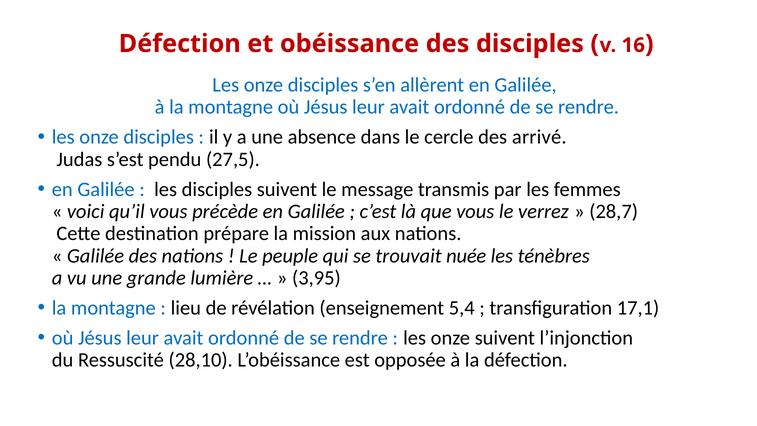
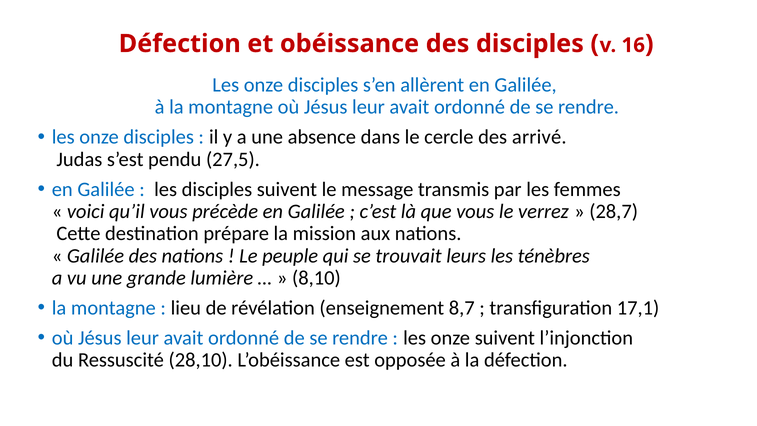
nuée: nuée -> leurs (466, 256)
3,95: 3,95 -> 8,10 (316, 278)
5,4: 5,4 -> 8,7 (462, 308)
